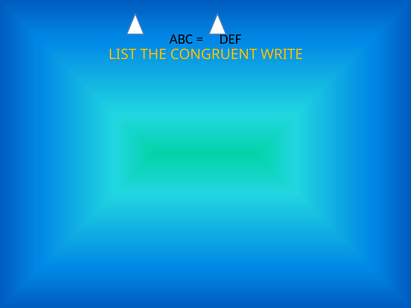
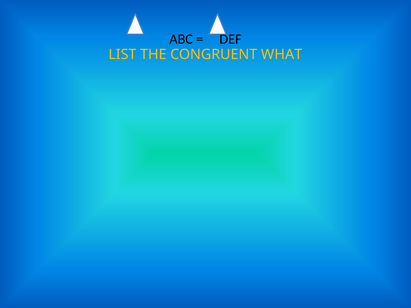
WRITE: WRITE -> WHAT (282, 54)
